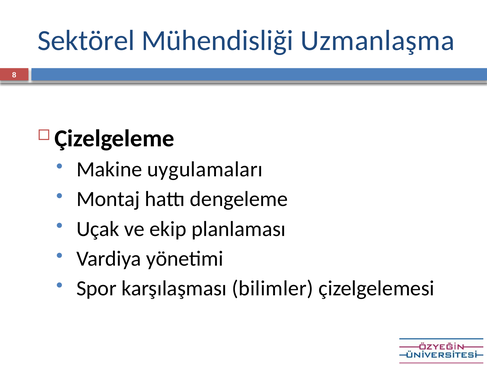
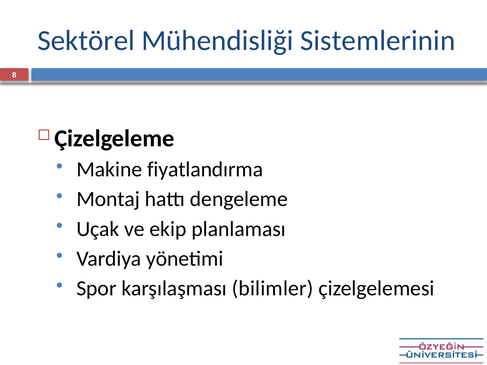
Uzmanlaşma: Uzmanlaşma -> Sistemlerinin (378, 41)
uygulamaları: uygulamaları -> fiyatlandırma (205, 170)
